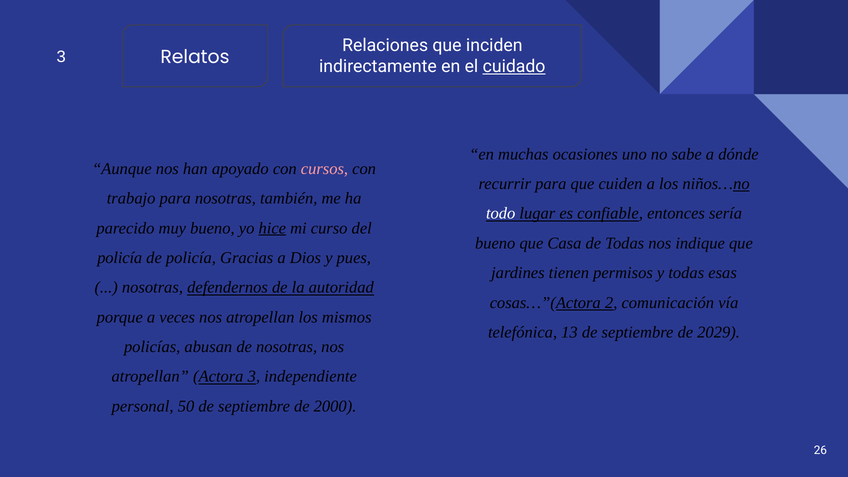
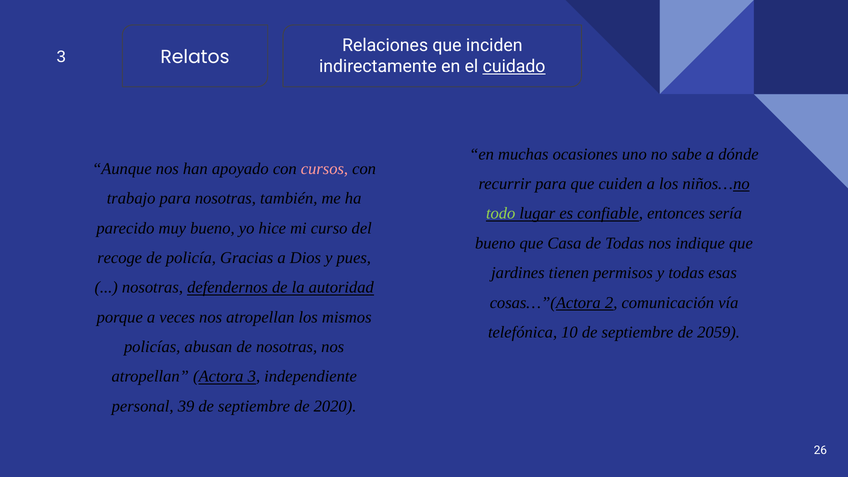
todo colour: white -> light green (501, 214)
hice underline: present -> none (272, 228)
policía: policía -> recoge (120, 258)
13: 13 -> 10 (569, 332)
2029: 2029 -> 2059 (719, 332)
50: 50 -> 39 (186, 406)
2000: 2000 -> 2020 (335, 406)
